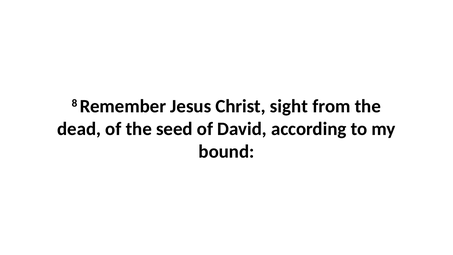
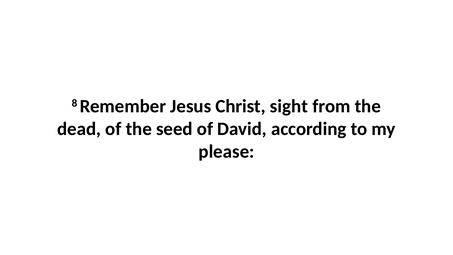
bound: bound -> please (226, 151)
